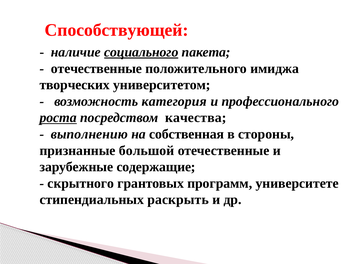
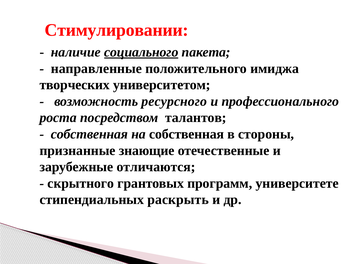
Способствующей: Способствующей -> Стимулировании (117, 30)
отечественные: отечественные -> направленные (96, 69)
категория: категория -> ресурсного (174, 101)
роста underline: present -> none (58, 118)
качества: качества -> талантов (196, 118)
выполнению: выполнению -> собственная (89, 134)
большой: большой -> знающие (147, 151)
содержащие: содержащие -> отличаются (156, 167)
